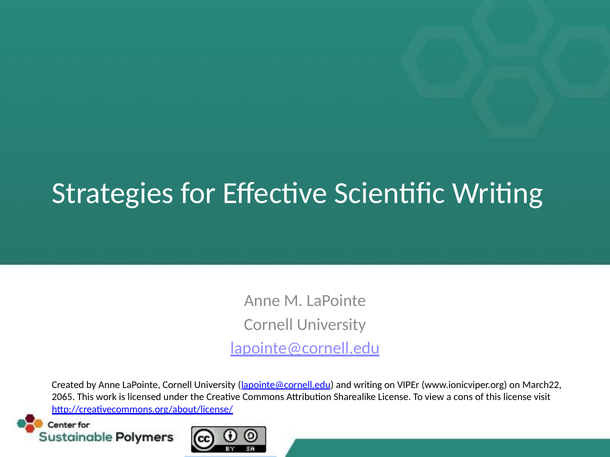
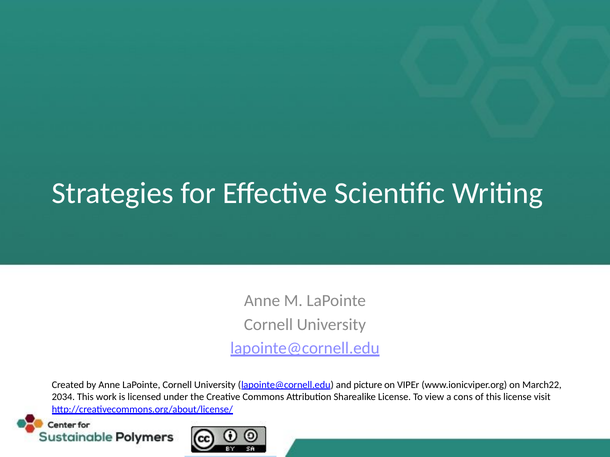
and writing: writing -> picture (368, 385)
2065: 2065 -> 2034 (63, 398)
